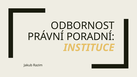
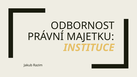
PORADNÍ: PORADNÍ -> MAJETKU (90, 37)
